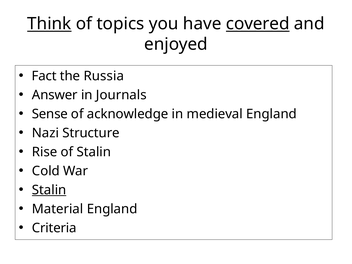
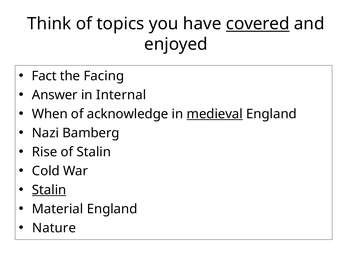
Think underline: present -> none (49, 24)
Russia: Russia -> Facing (104, 76)
Journals: Journals -> Internal (121, 95)
Sense: Sense -> When (50, 114)
medieval underline: none -> present (215, 114)
Structure: Structure -> Bamberg (91, 133)
Criteria: Criteria -> Nature (54, 228)
